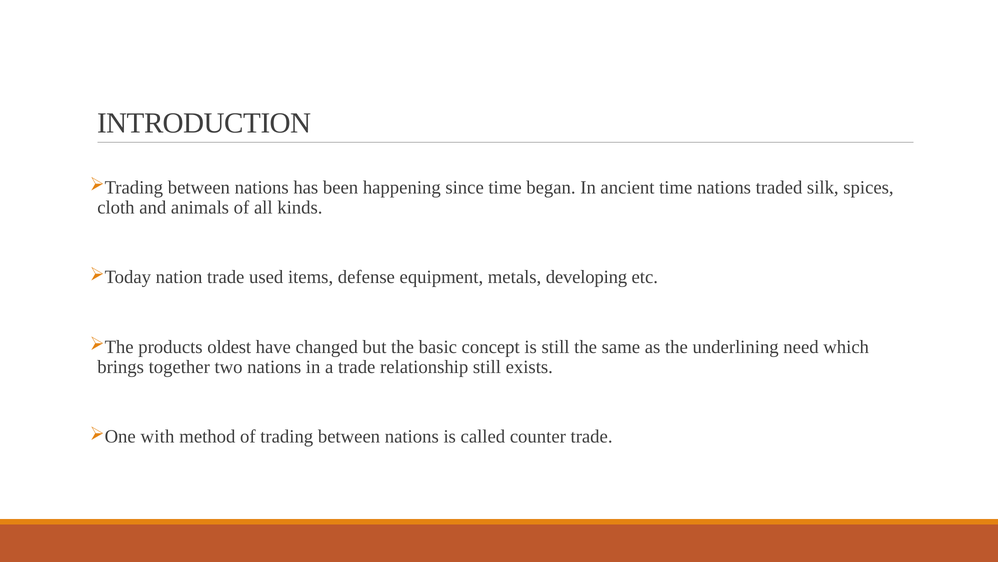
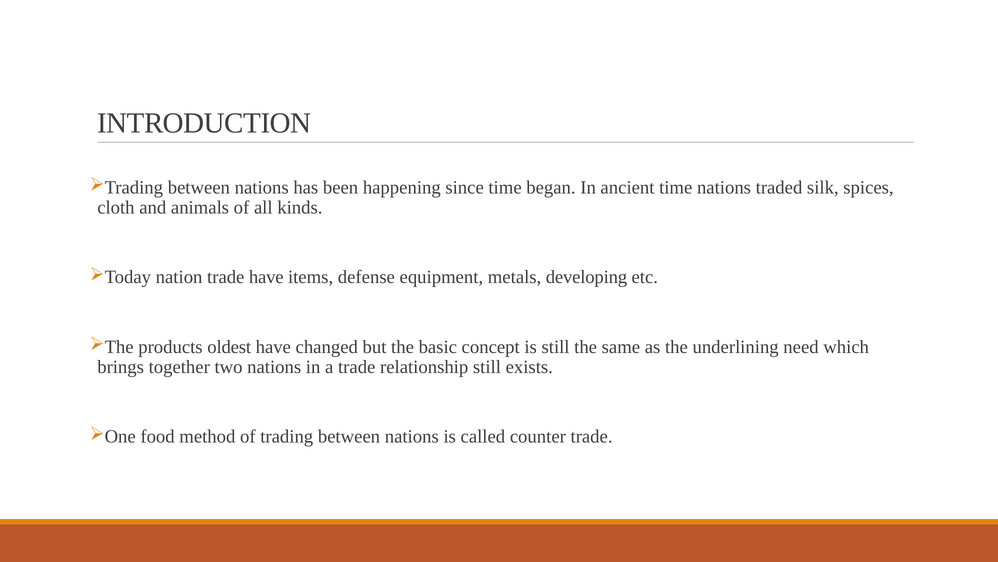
trade used: used -> have (266, 277)
with: with -> food (158, 436)
